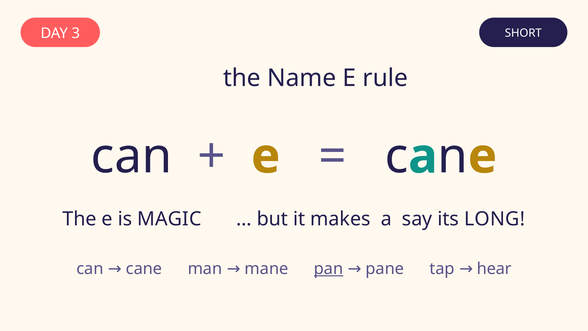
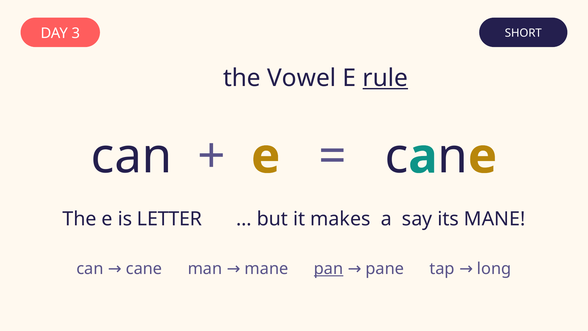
Name: Name -> Vowel (302, 78)
rule underline: none -> present (385, 78)
MAGIC: MAGIC -> LETTER (169, 219)
its LONG: LONG -> MANE (495, 219)
hear: hear -> long (494, 269)
